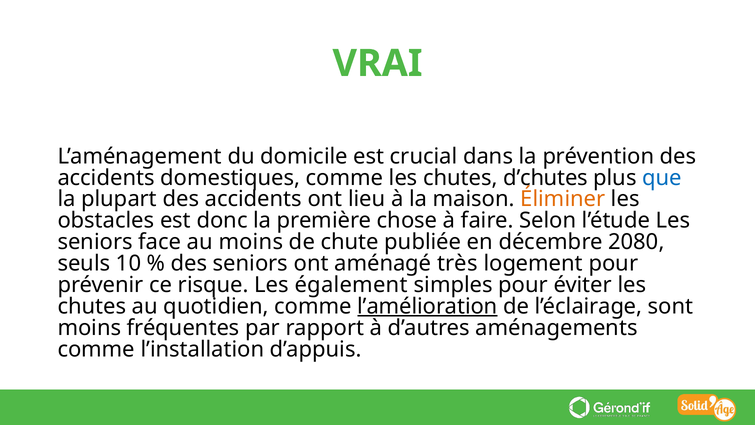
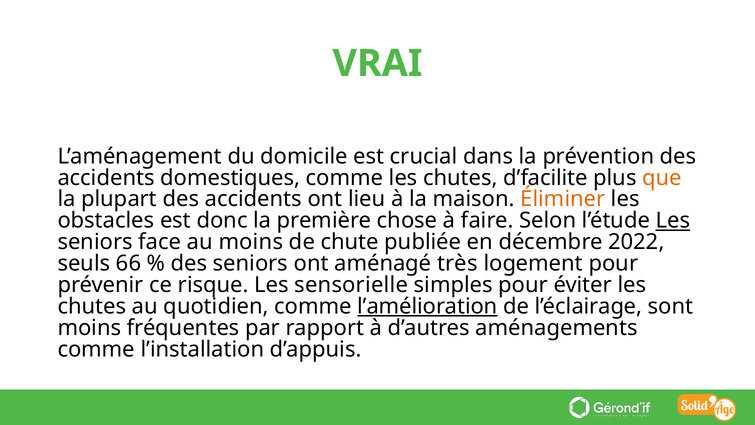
d’chutes: d’chutes -> d’facilite (546, 178)
que colour: blue -> orange (662, 178)
Les underline: none -> present (673, 221)
2080: 2080 -> 2022 (636, 242)
10: 10 -> 66 (129, 263)
également: également -> sensorielle (351, 285)
